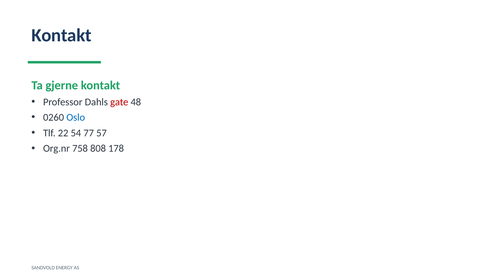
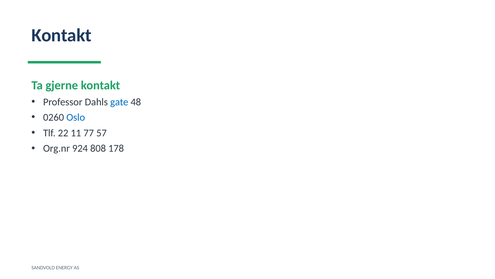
gate colour: red -> blue (119, 102)
54: 54 -> 11 (76, 133)
758: 758 -> 924 (80, 148)
